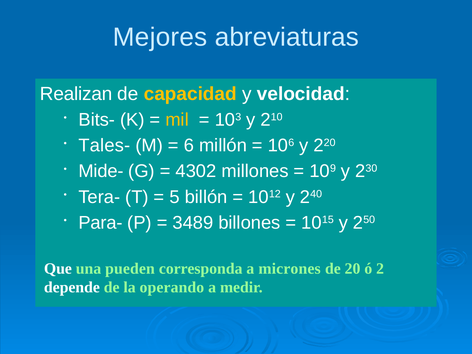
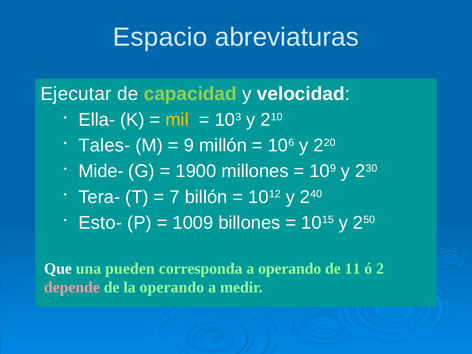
Mejores: Mejores -> Espacio (160, 37)
Realizan: Realizan -> Ejecutar (76, 94)
capacidad colour: yellow -> light green (190, 94)
Bits-: Bits- -> Ella- (97, 120)
6: 6 -> 9 (189, 146)
4302: 4302 -> 1900 (196, 171)
5: 5 -> 7 (175, 197)
Para-: Para- -> Esto- (100, 223)
3489: 3489 -> 1009 (193, 223)
a micrones: micrones -> operando (290, 269)
20: 20 -> 11 (353, 269)
depende colour: white -> pink (72, 287)
